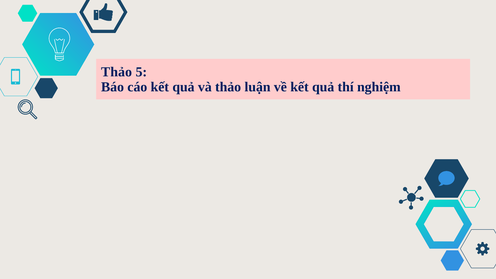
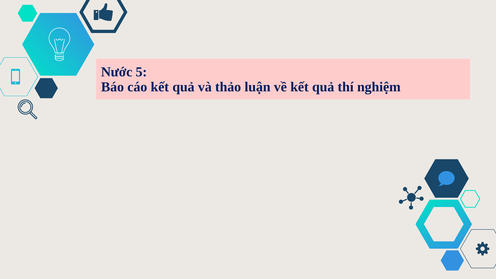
Thảo: Thảo -> Nước (117, 72)
